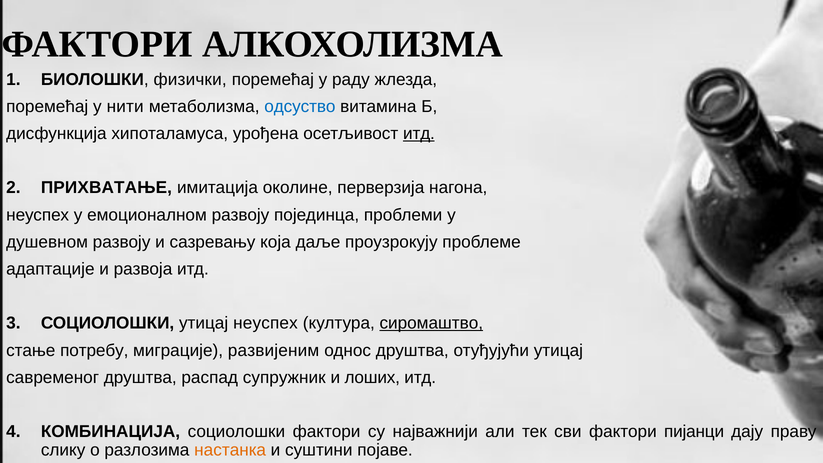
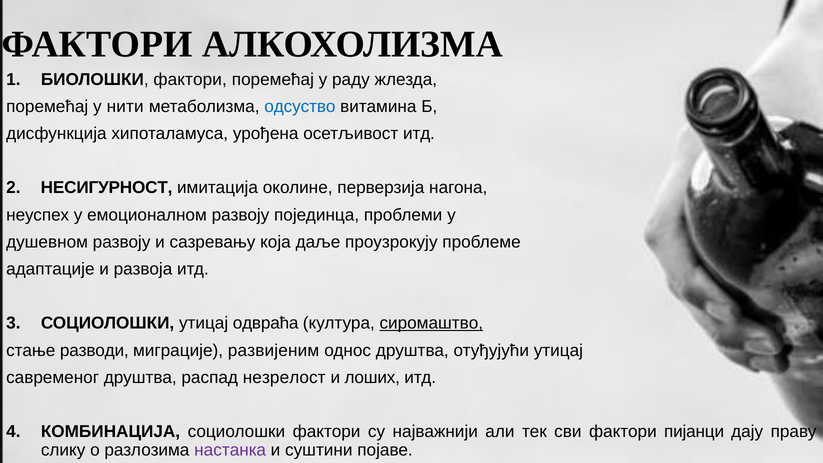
БИОЛОШКИ физички: физички -> фактори (190, 79)
итд underline: present -> none (419, 134)
ПРИХВАТАЊЕ: ПРИХВАТАЊЕ -> НЕСИГУРНОСТ (107, 188)
утицај неуспех: неуспех -> одвраћа (266, 323)
потребу: потребу -> разводи (94, 350)
супружник: супружник -> незрелост (284, 377)
настанка colour: orange -> purple (230, 450)
